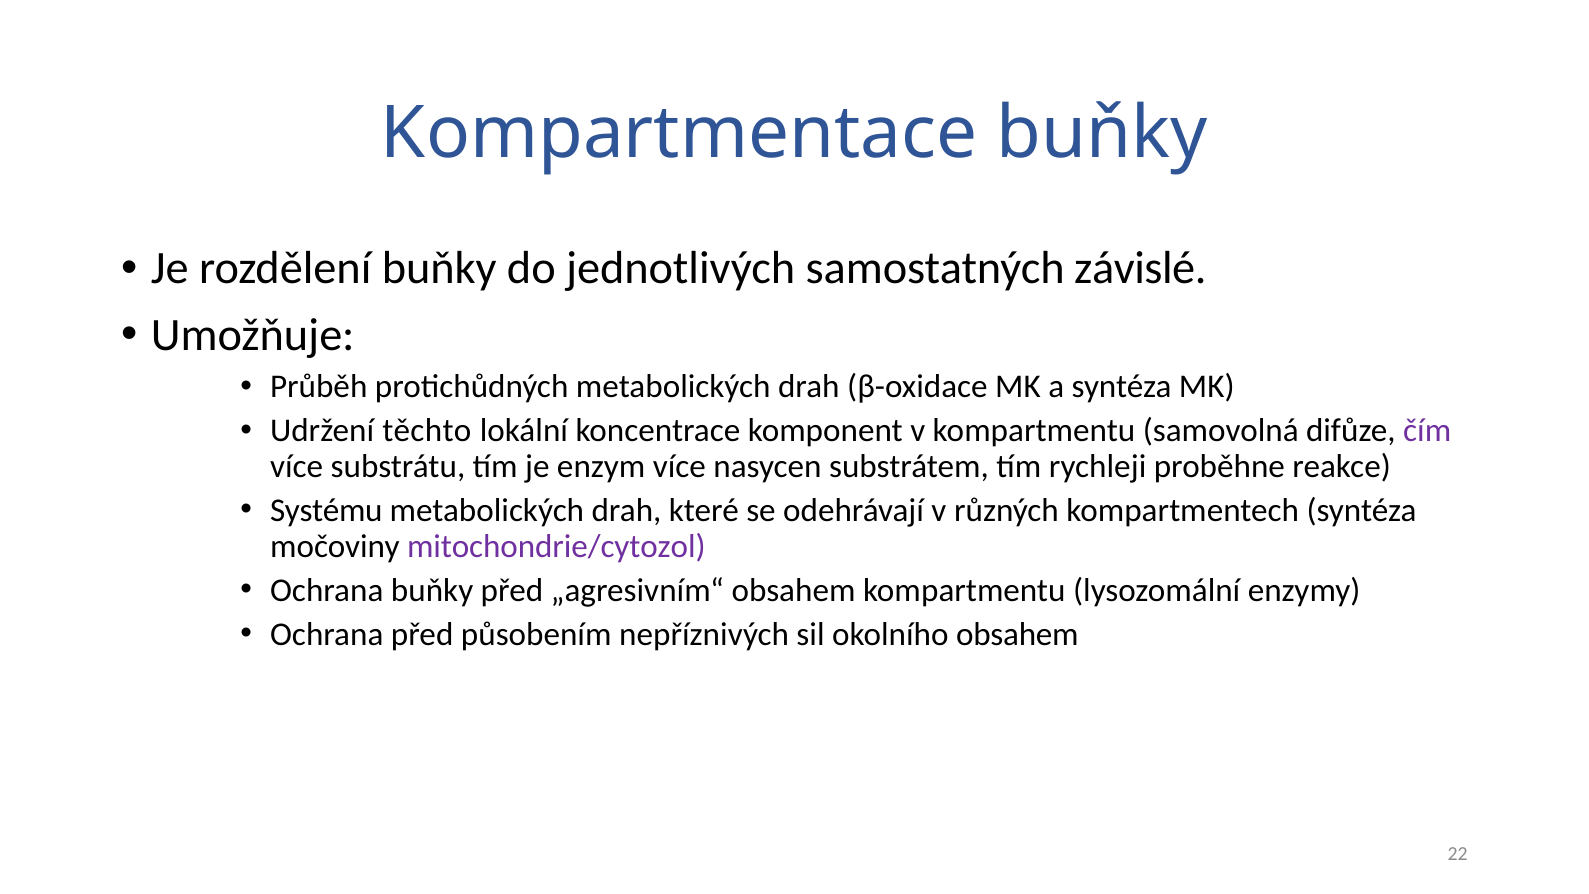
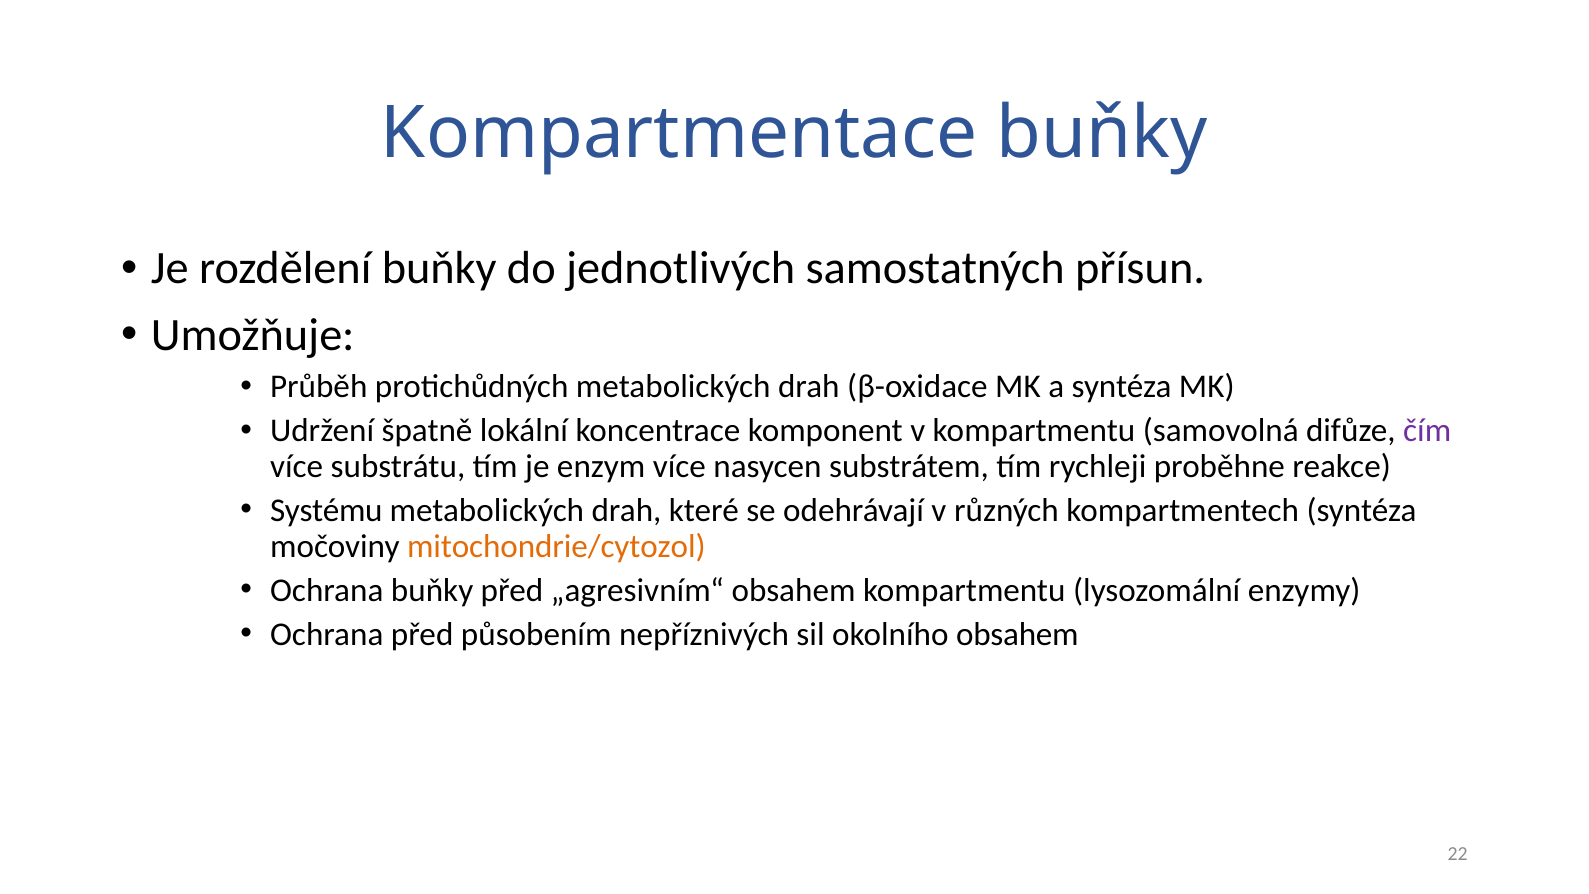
závislé: závislé -> přísun (1140, 269)
těchto: těchto -> špatně (427, 430)
mitochondrie/cytozol colour: purple -> orange (556, 546)
